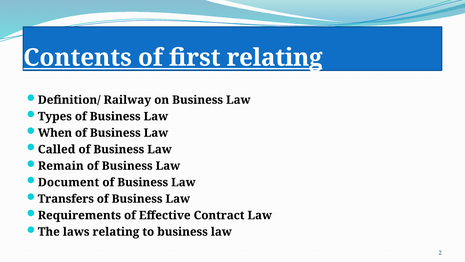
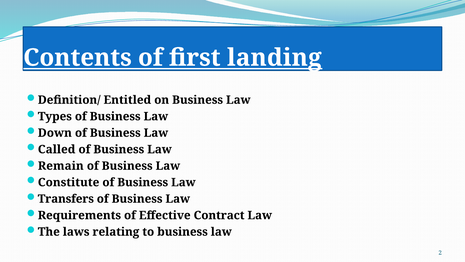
first relating: relating -> landing (274, 58)
Railway: Railway -> Entitled (127, 100)
When: When -> Down (55, 133)
Document: Document -> Constitute (69, 182)
